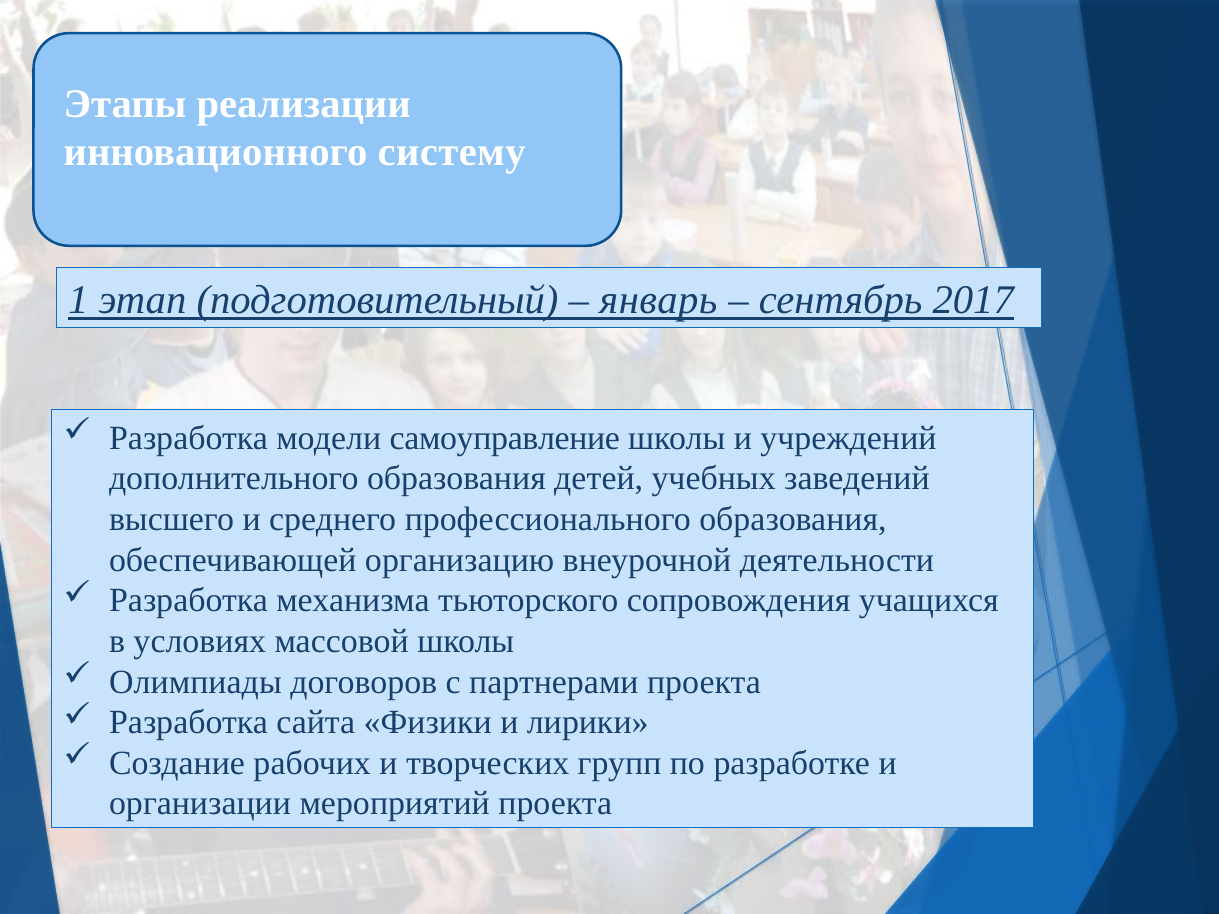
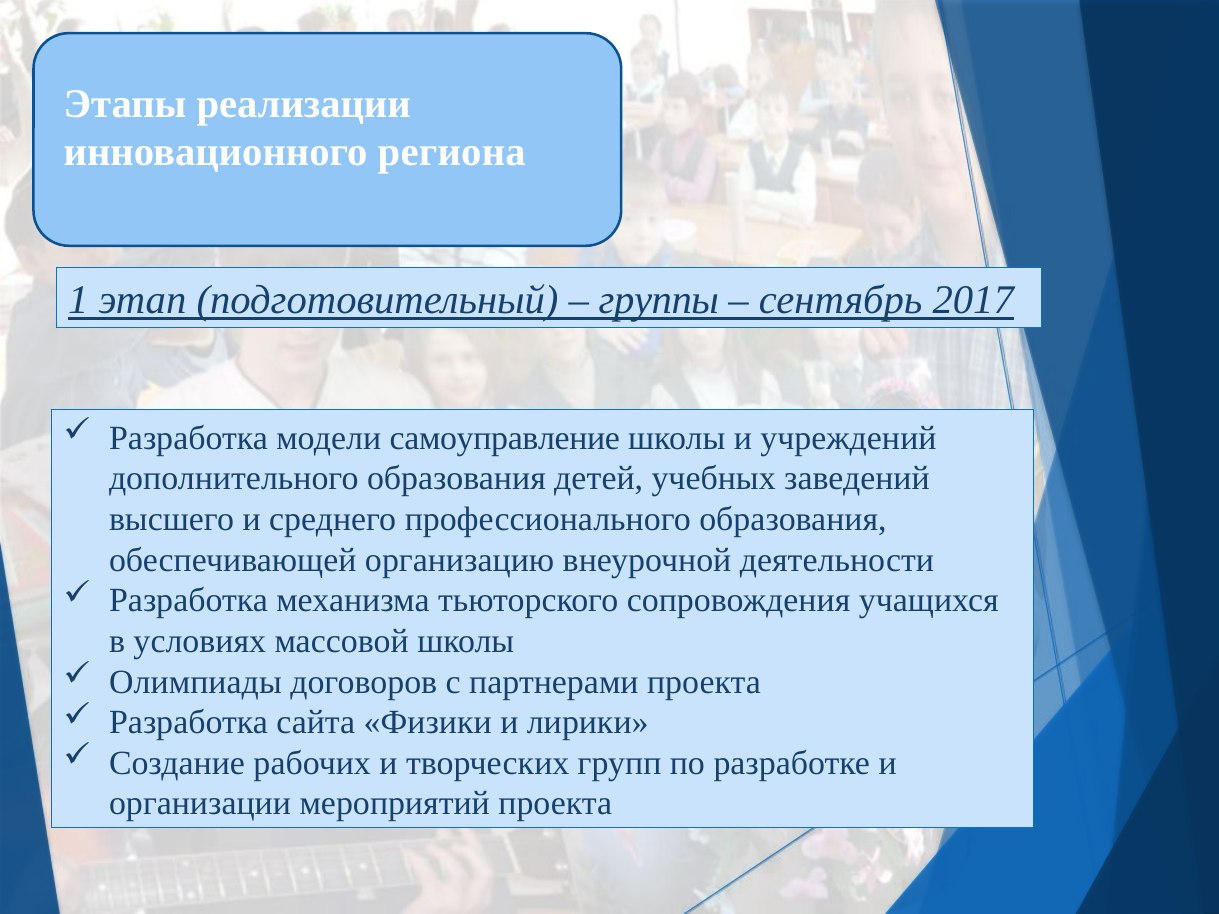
систему: систему -> региона (452, 153)
январь: январь -> группы (659, 301)
